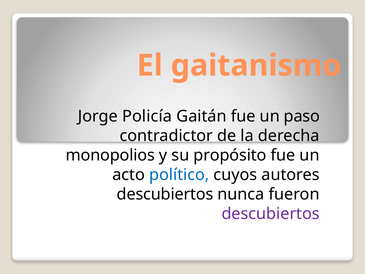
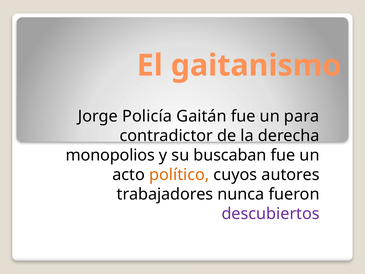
paso: paso -> para (302, 116)
propósito: propósito -> buscaban (230, 155)
político colour: blue -> orange (179, 175)
descubiertos: descubiertos -> trabajadores (165, 194)
